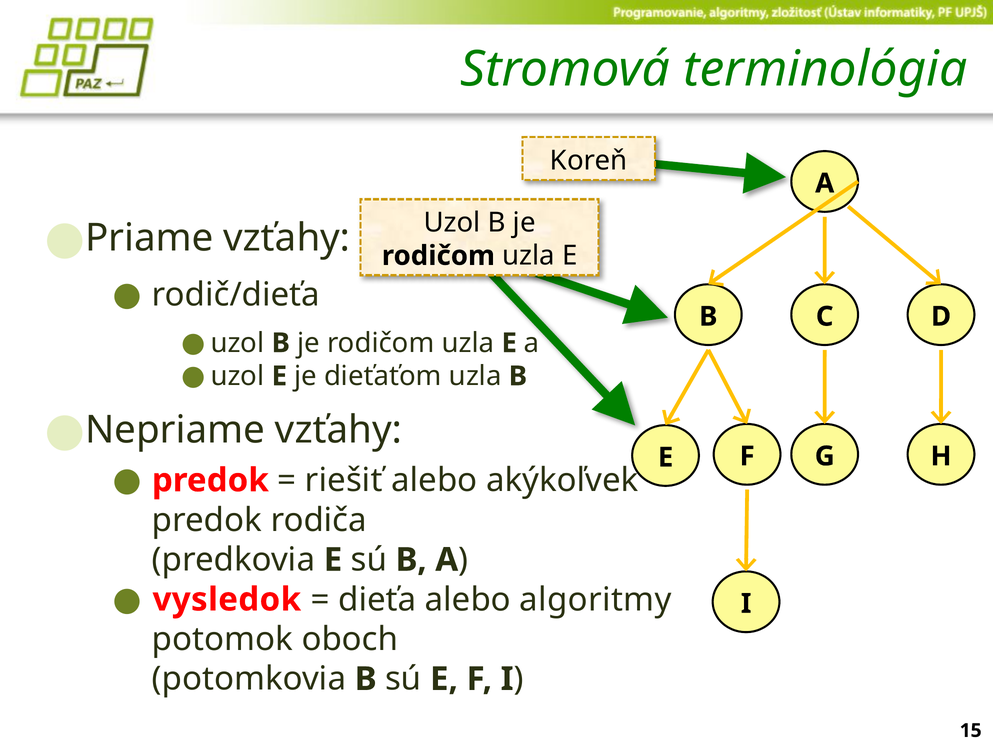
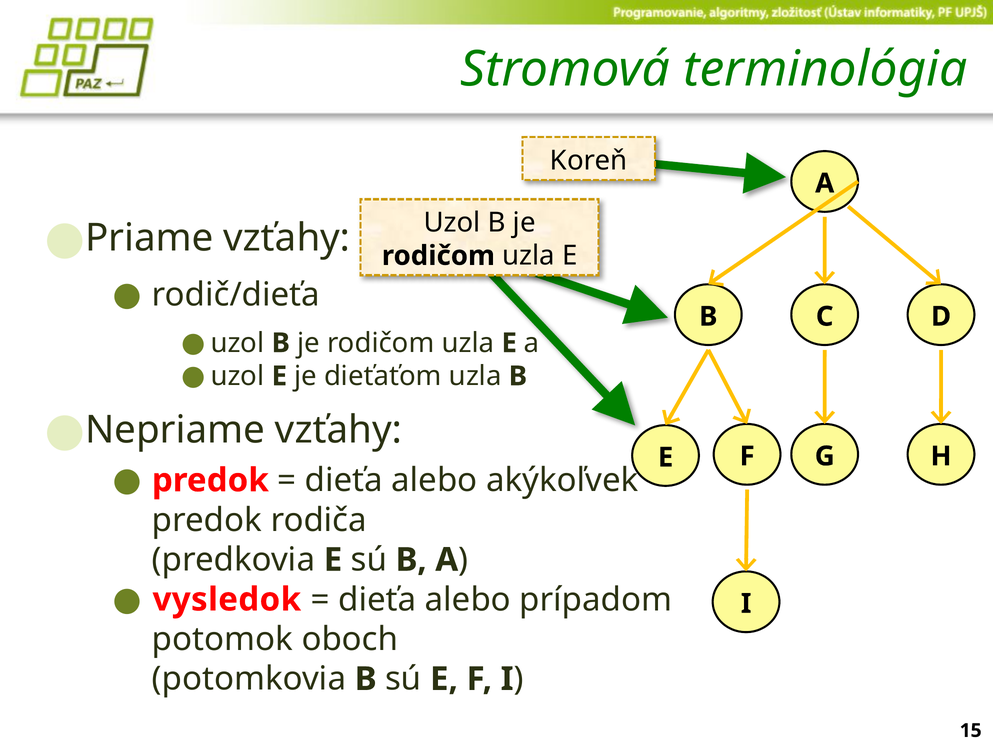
riešiť: riešiť -> dieťa (344, 480)
algoritmy: algoritmy -> prípadom (596, 599)
